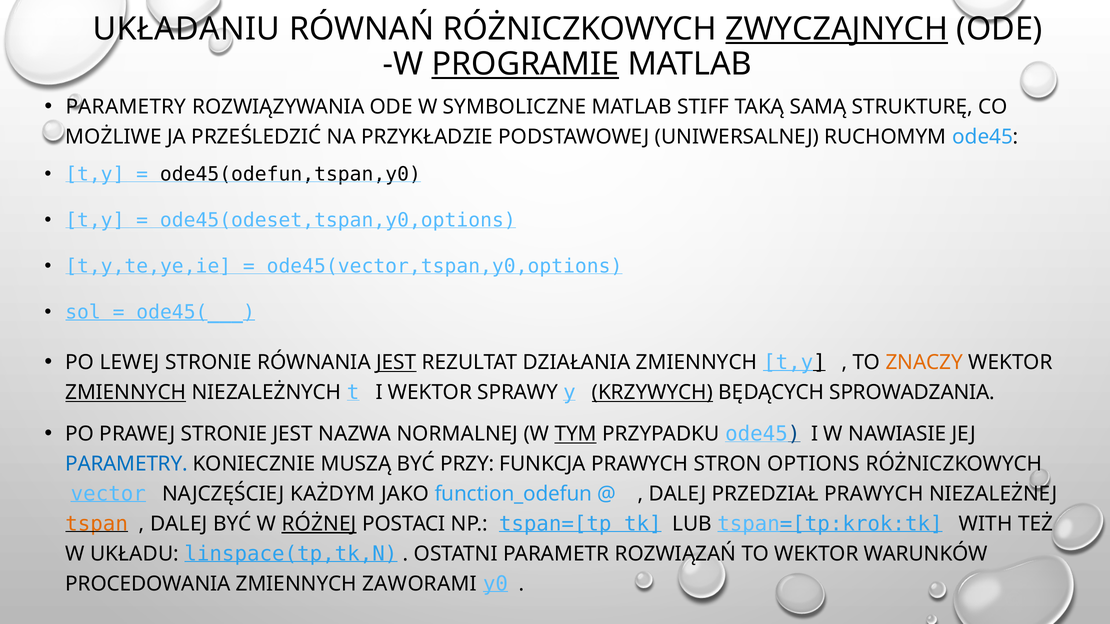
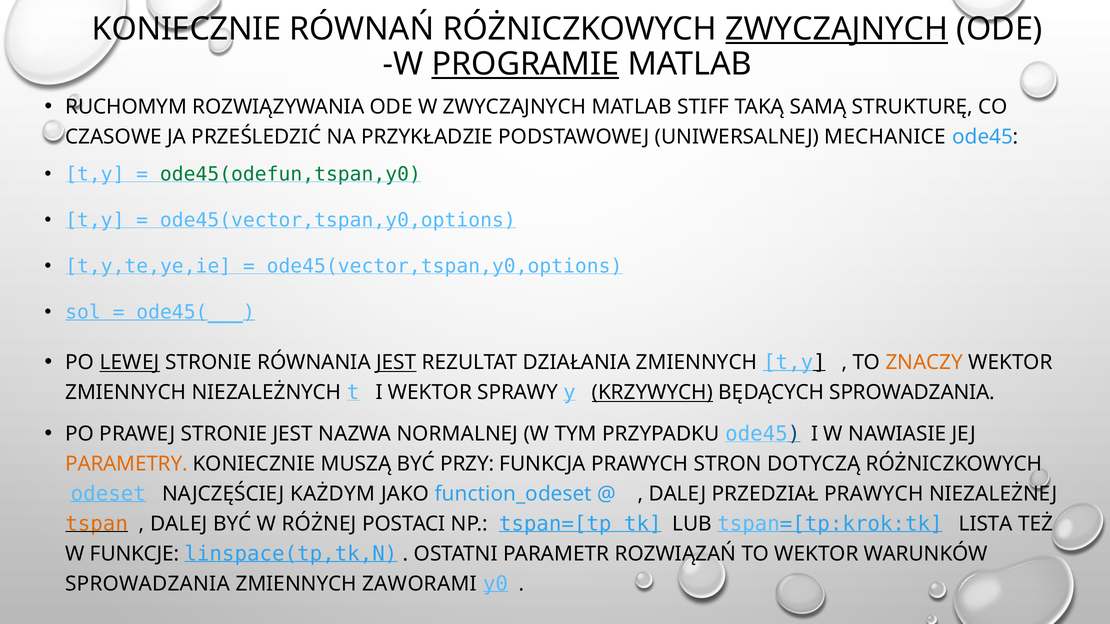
UKŁADANIU: UKŁADANIU -> KONIECZNIE (187, 29)
PARAMETRY: PARAMETRY -> RUCHOMYM (126, 107)
W SYMBOLICZNE: SYMBOLICZNE -> ZWYCZAJNYCH (515, 107)
MOŻLIWE: MOŻLIWE -> CZASOWE (114, 137)
RUCHOMYM: RUCHOMYM -> MECHANICE (885, 137)
ode45(odefun,tspan,y0 colour: black -> green (290, 174)
ode45(odeset,tspan,y0,options: ode45(odeset,tspan,y0,options -> ode45(vector,tspan,y0,options (338, 220)
LEWEJ underline: none -> present (130, 363)
ZMIENNYCH underline: present -> none (126, 393)
TYM underline: present -> none (576, 434)
PARAMETRY colour: blue -> orange (126, 464)
OPTIONS: OPTIONS -> DOTYCZĄ (814, 464)
vector: vector -> odeset (108, 494)
function_odefun: function_odefun -> function_odeset (513, 494)
RÓŻNEJ underline: present -> none (319, 524)
WITH: WITH -> LISTA (986, 524)
UKŁADU: UKŁADU -> FUNKCJE (135, 554)
PROCEDOWANIA: PROCEDOWANIA -> SPROWADZANIA (148, 584)
